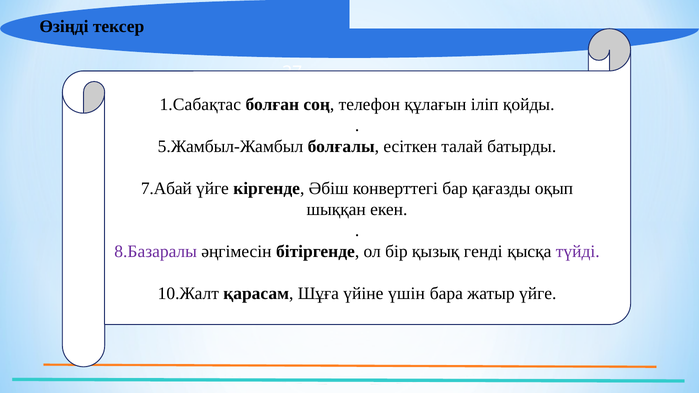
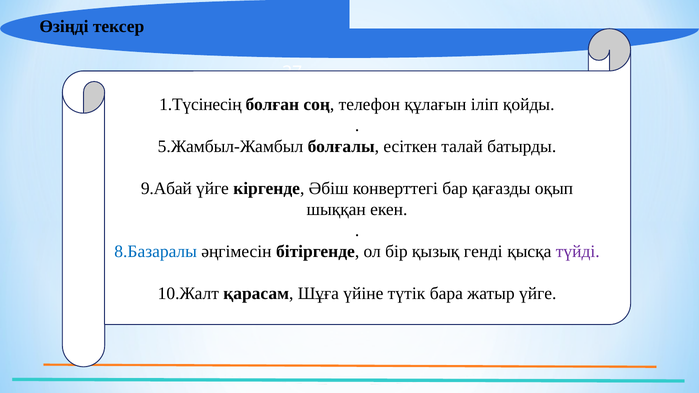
1.Сабақтас: 1.Сабақтас -> 1.Түсінесің (200, 105)
7.Абай: 7.Абай -> 9.Абай (166, 189)
8.Базаралы colour: purple -> blue (156, 251)
үшін: үшін -> түтік (407, 293)
